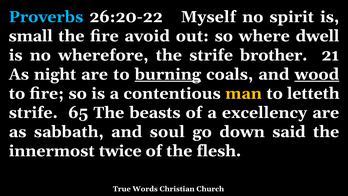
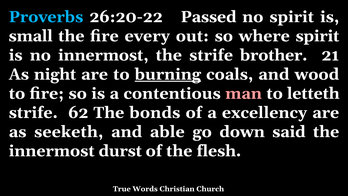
Myself: Myself -> Passed (209, 17)
avoid: avoid -> every (147, 36)
where dwell: dwell -> spirit (317, 36)
no wherefore: wherefore -> innermost (103, 55)
wood underline: present -> none (317, 74)
man colour: yellow -> pink (244, 93)
65: 65 -> 62 (78, 113)
beasts: beasts -> bonds (155, 113)
sabbath: sabbath -> seeketh (69, 132)
soul: soul -> able (167, 132)
twice: twice -> durst (120, 151)
